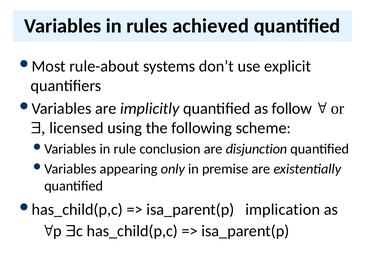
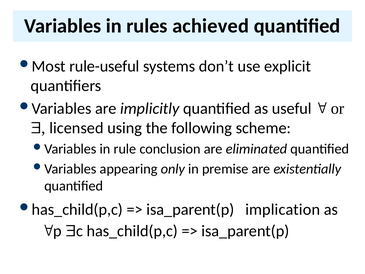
rule-about: rule-about -> rule-useful (104, 66)
follow: follow -> useful (292, 108)
disjunction: disjunction -> eliminated (256, 149)
